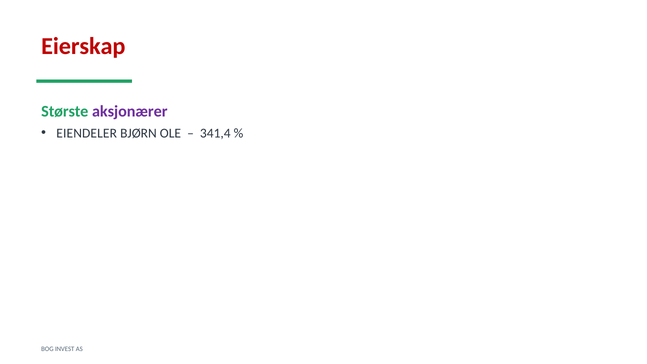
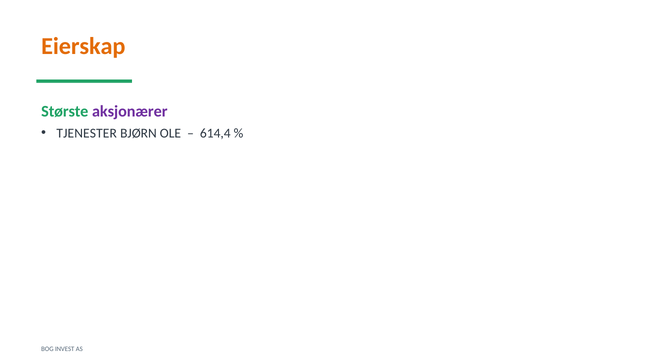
Eierskap colour: red -> orange (83, 46)
EIENDELER: EIENDELER -> TJENESTER (87, 133)
341,4: 341,4 -> 614,4 (215, 133)
